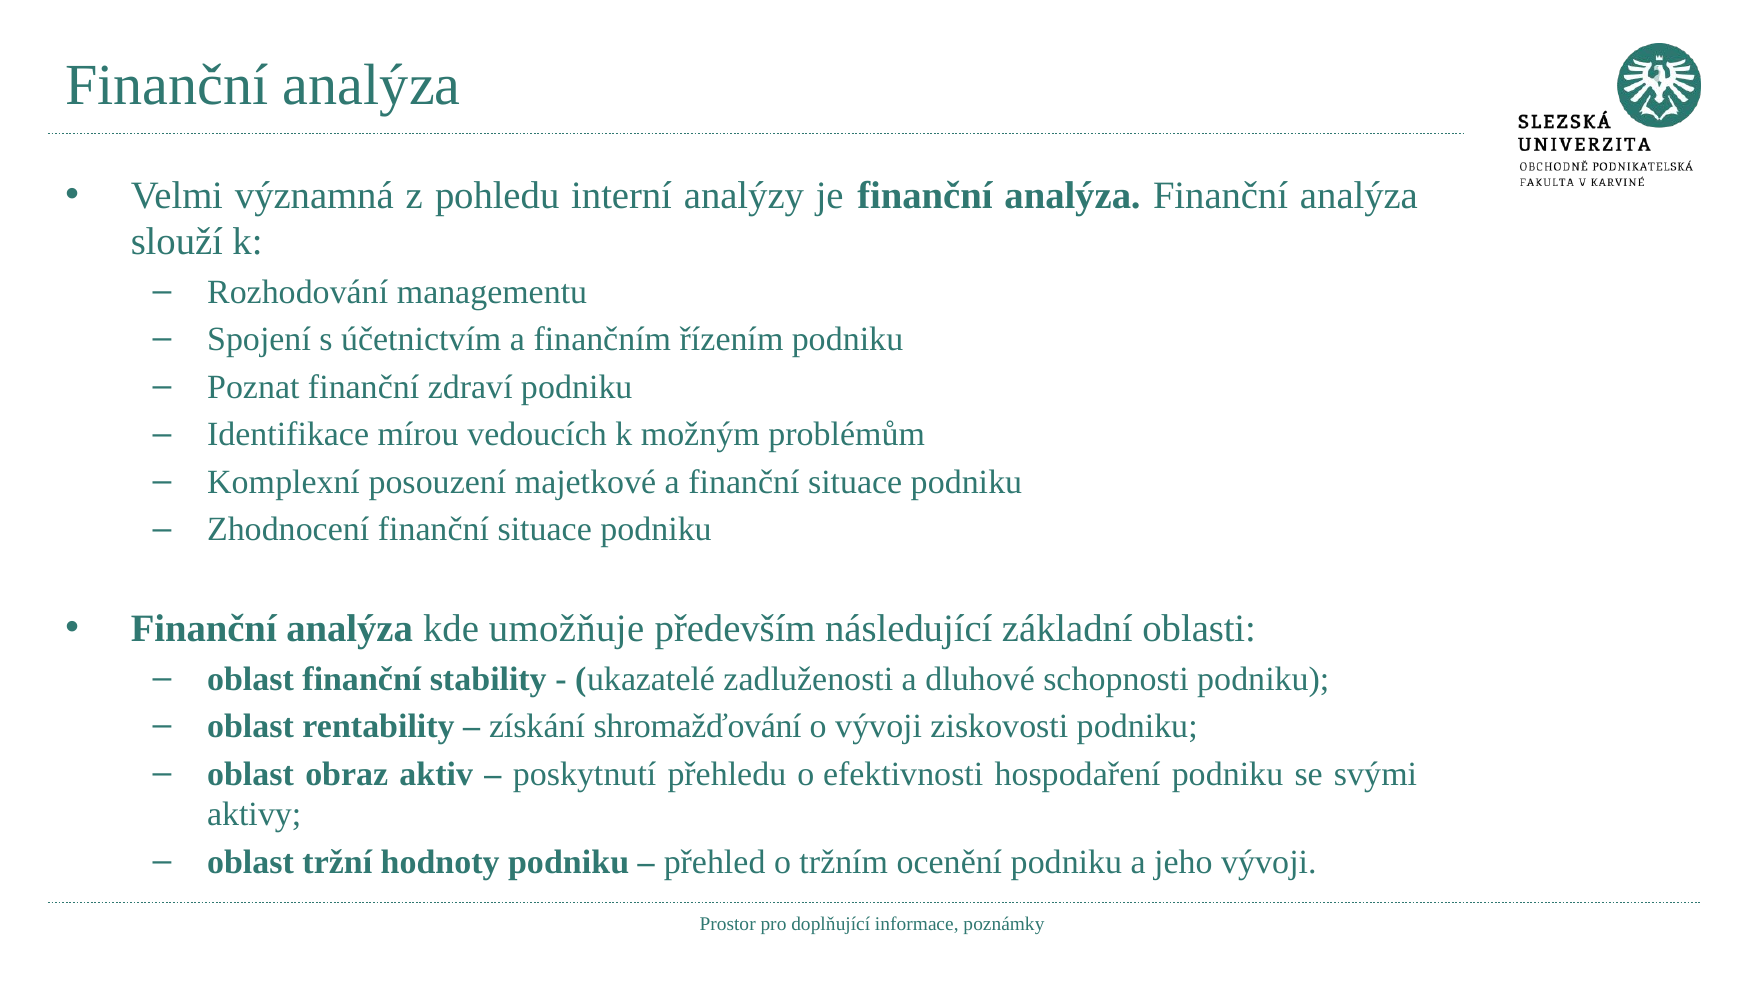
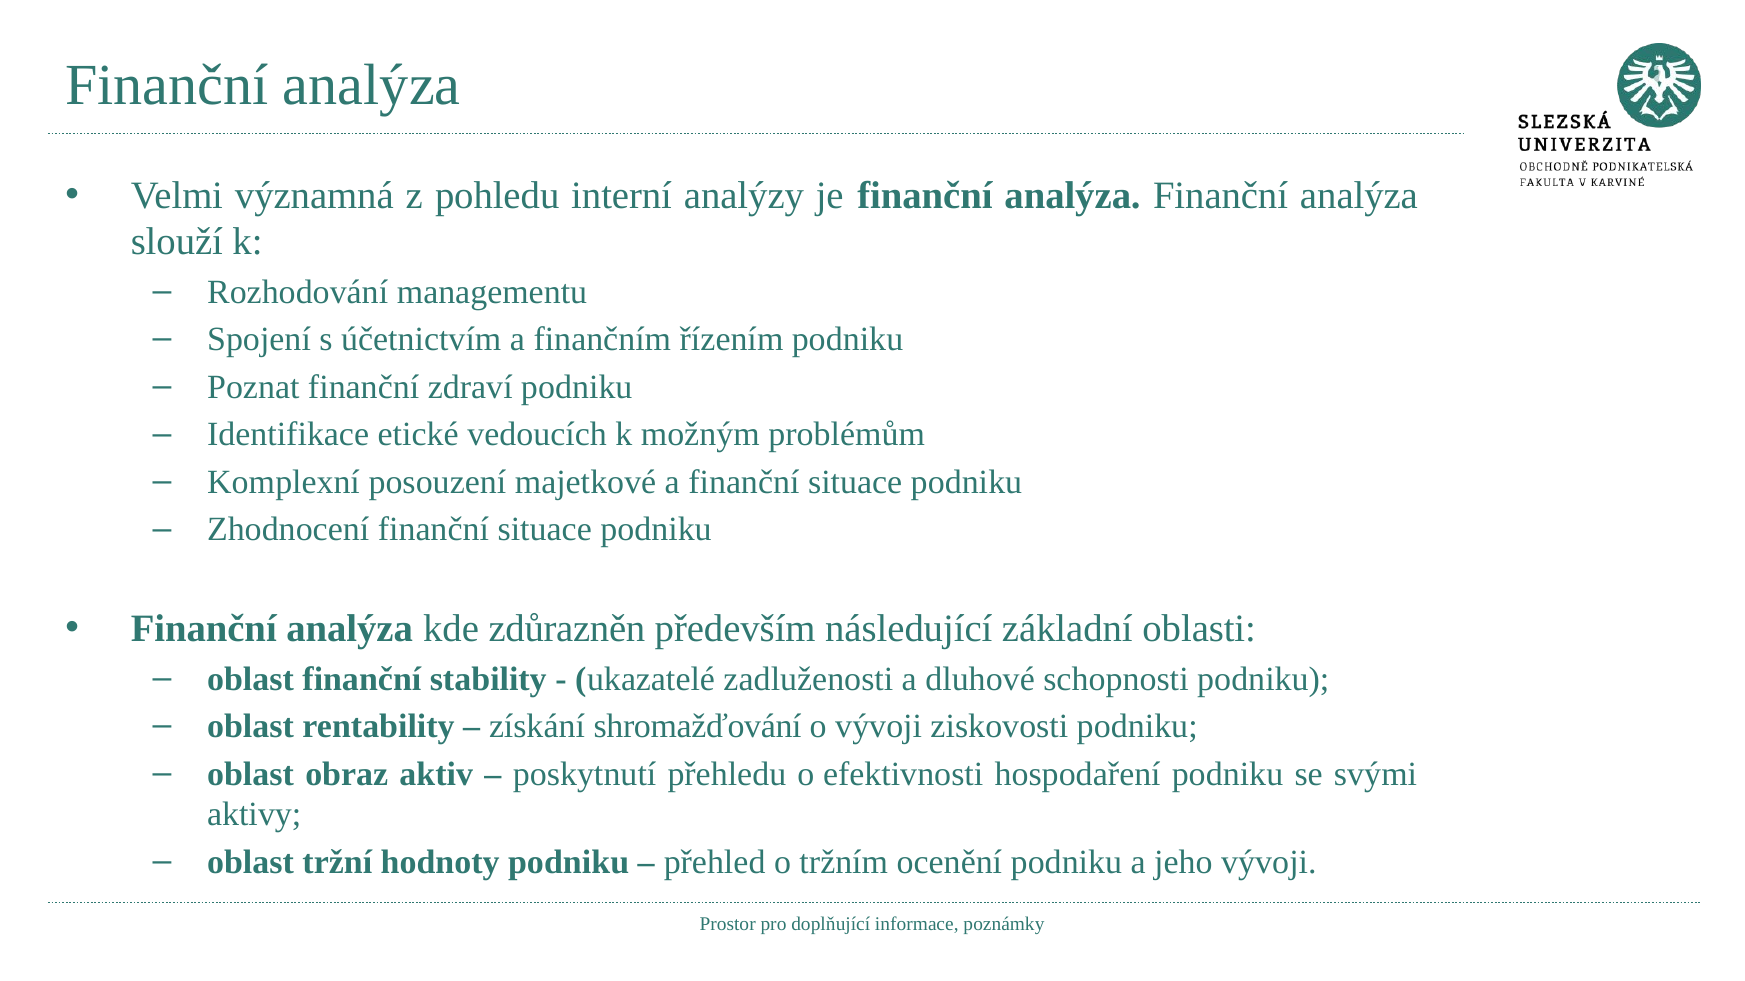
mírou: mírou -> etické (418, 435)
umožňuje: umožňuje -> zdůrazněn (567, 629)
